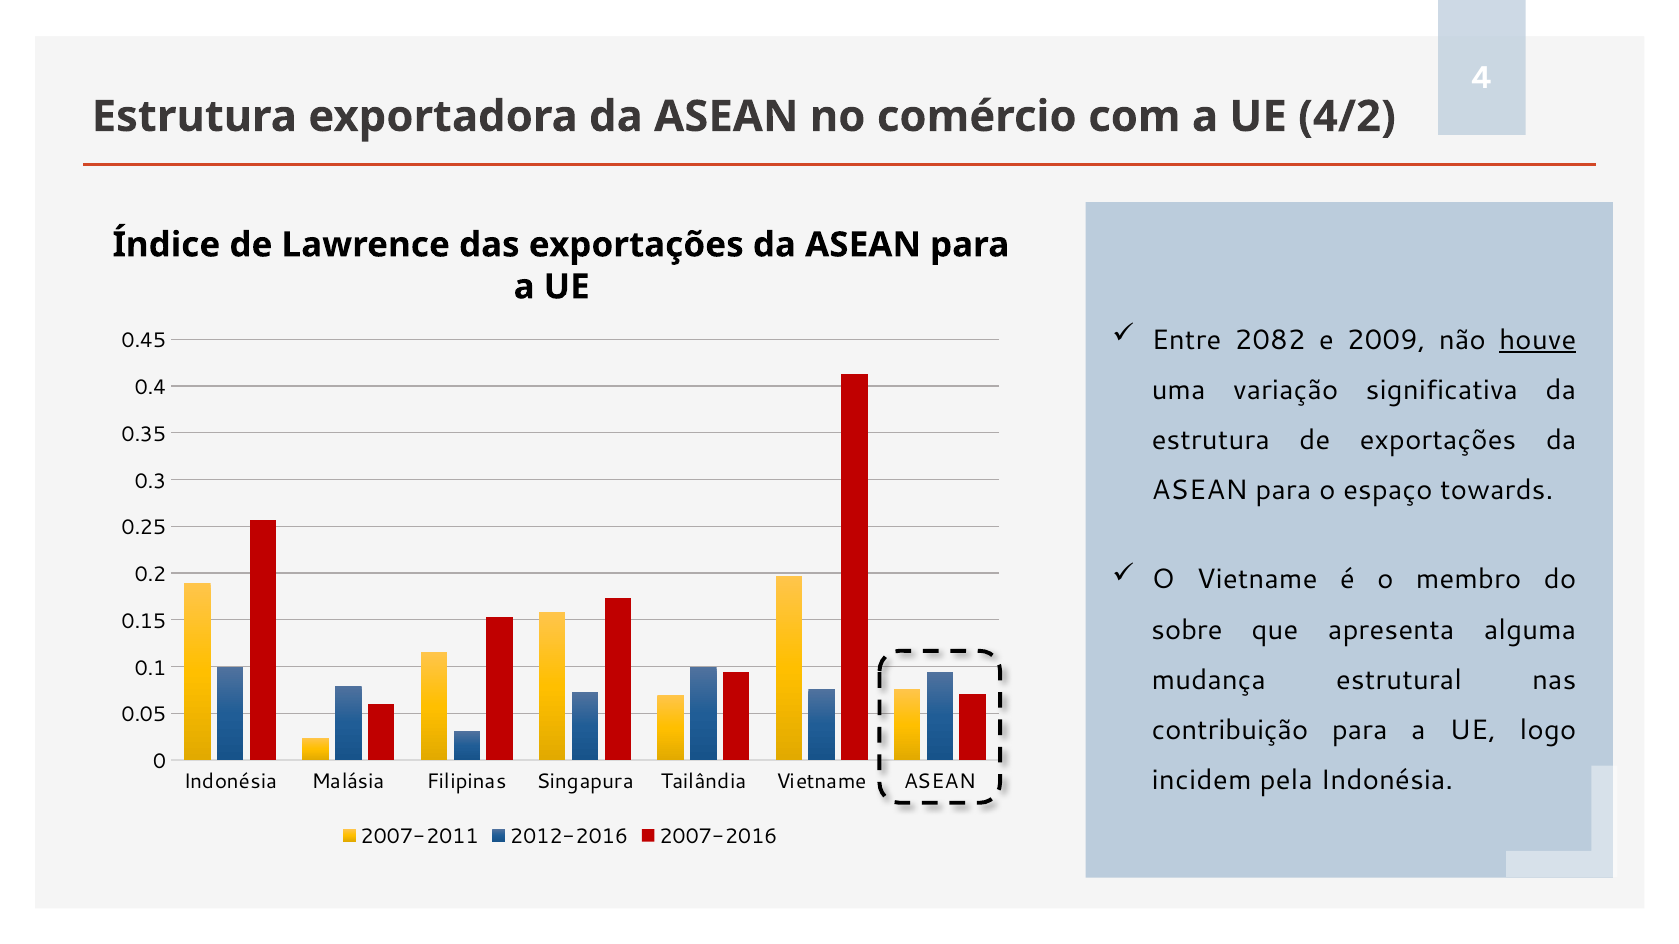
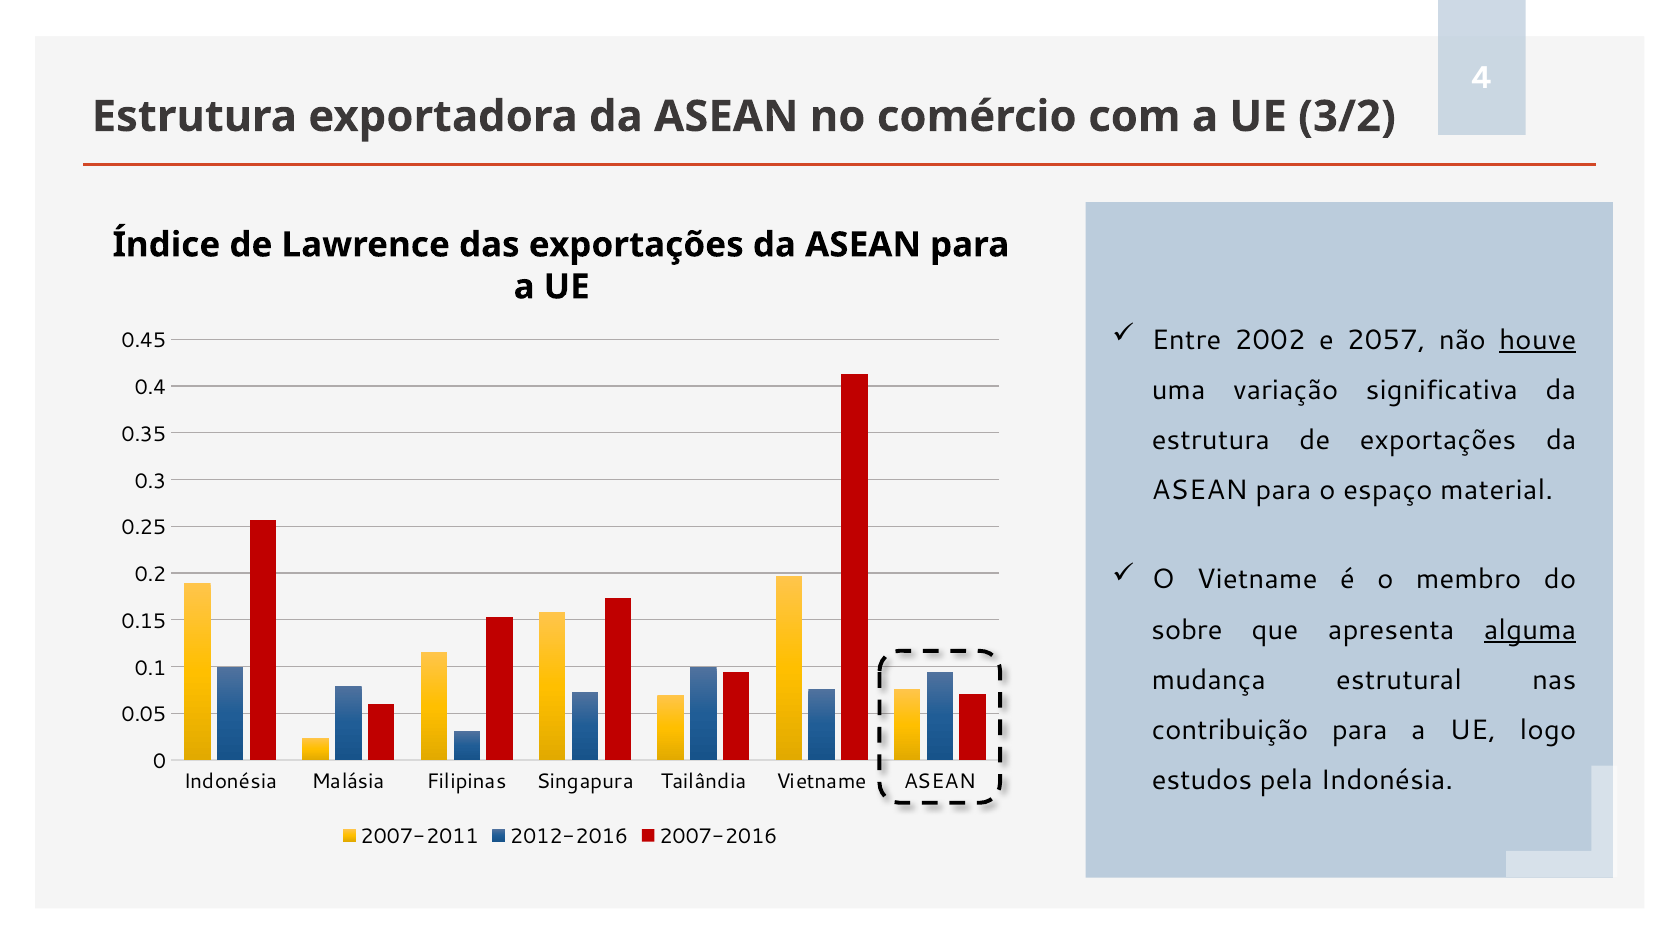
4/2: 4/2 -> 3/2 (1347, 117)
2082: 2082 -> 2002 (1270, 340)
2009: 2009 -> 2057 (1386, 340)
towards: towards -> material (1497, 491)
alguma underline: none -> present (1530, 630)
incidem: incidem -> estudos (1202, 781)
